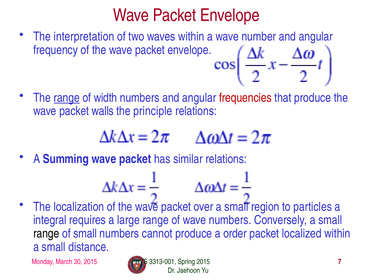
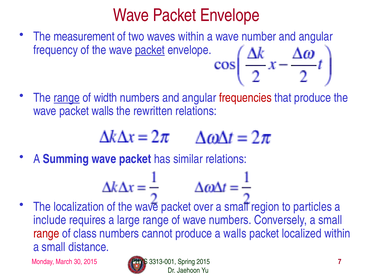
interpretation: interpretation -> measurement (84, 36)
packet underline: none -> present (150, 50)
principle: principle -> rewritten (153, 111)
integral: integral -> include (50, 220)
range colour: black -> red (46, 233)
of small: small -> class (85, 233)
a order: order -> walls (235, 233)
